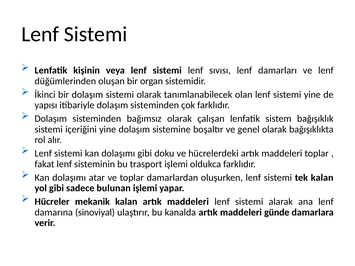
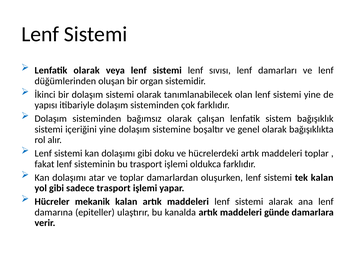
Lenfatik kişinin: kişinin -> olarak (87, 71)
sadece bulunan: bulunan -> trasport (114, 188)
sinoviyal: sinoviyal -> epiteller (95, 212)
